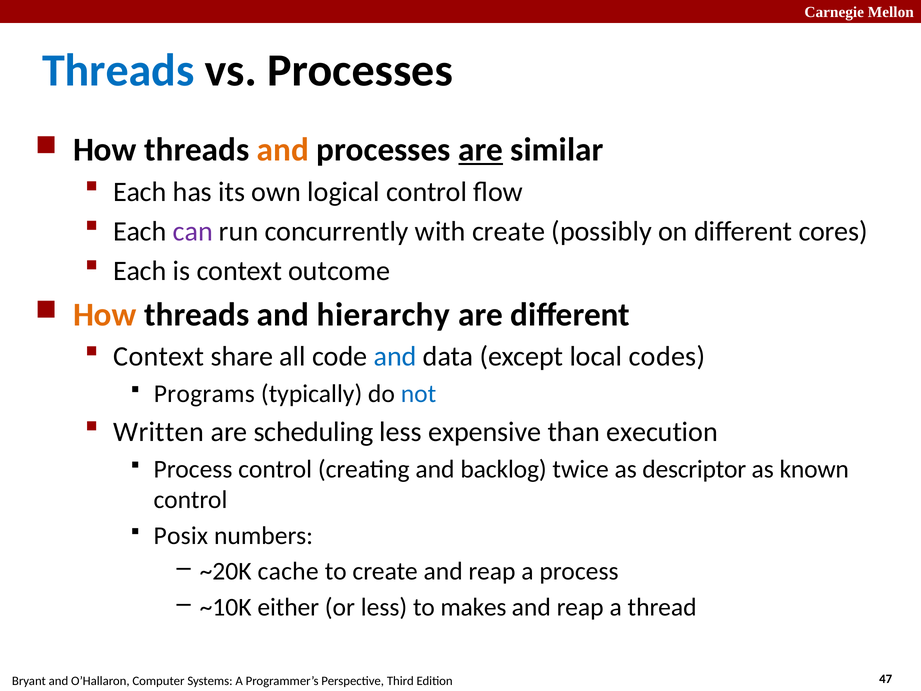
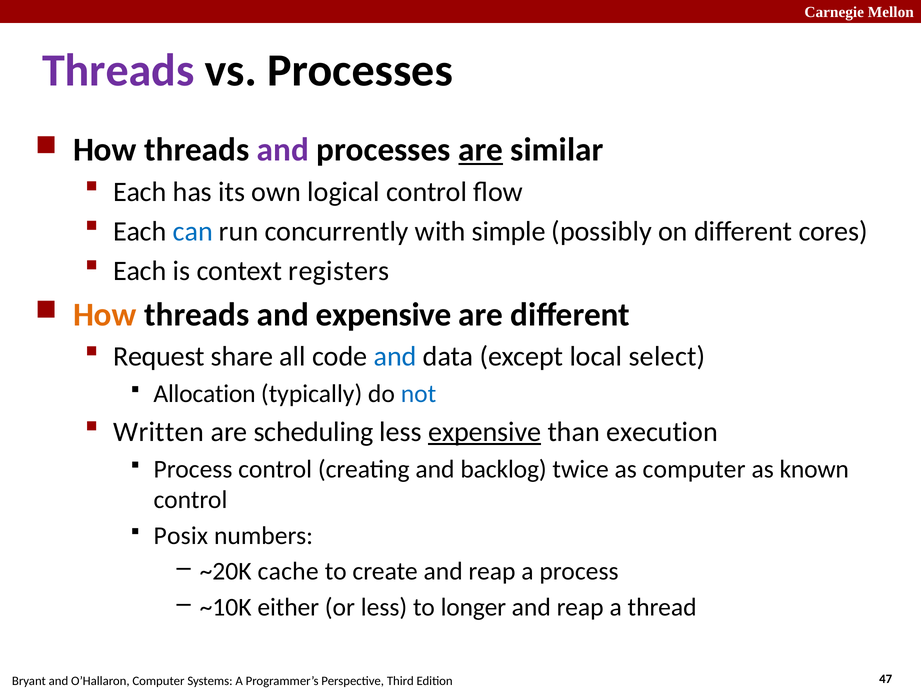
Threads colour: blue -> purple (118, 70)
and colour: orange -> purple (283, 150)
can colour: purple -> blue (193, 231)
with create: create -> simple (509, 231)
outcome: outcome -> registers (339, 271)
and hierarchy: hierarchy -> expensive (384, 314)
Context: Context -> Request (159, 357)
codes: codes -> select (667, 357)
Programs: Programs -> Allocation (205, 394)
expensive underline: none -> present (485, 432)
as descriptor: descriptor -> computer (694, 469)
makes: makes -> longer (473, 607)
